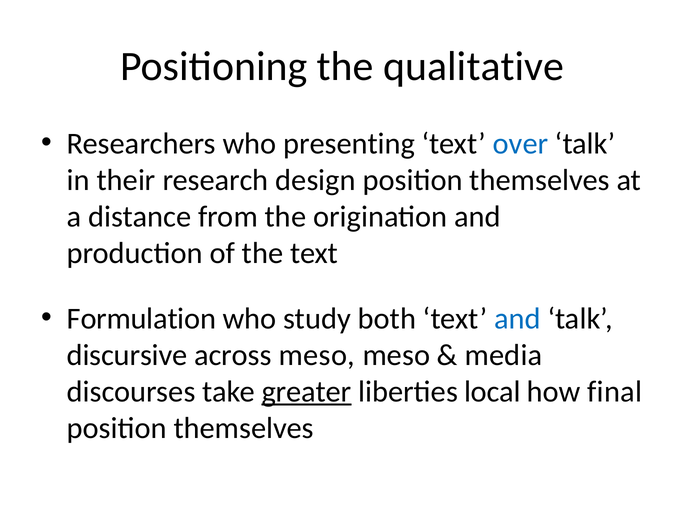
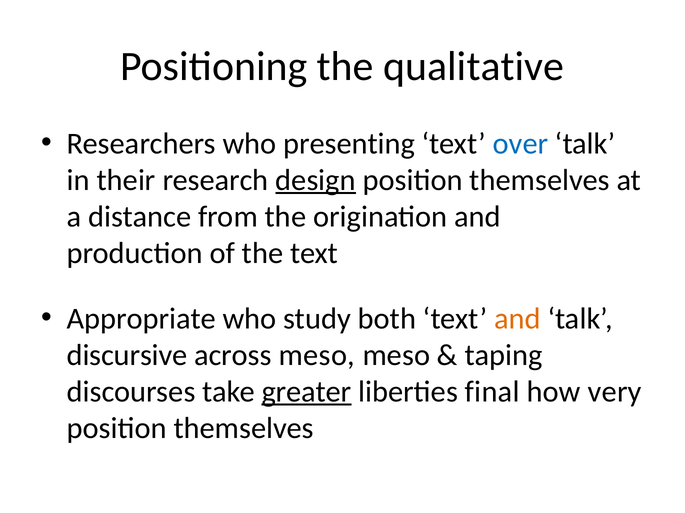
design underline: none -> present (316, 180)
Formulation: Formulation -> Appropriate (141, 319)
and colour: blue -> orange (517, 319)
media: media -> taping (504, 356)
local: local -> final (492, 392)
final: final -> very (615, 392)
